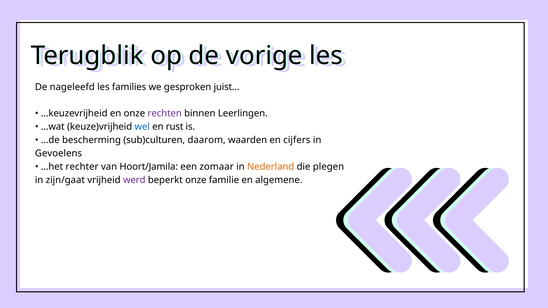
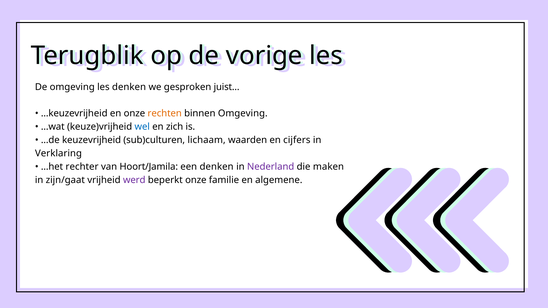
De nageleefd: nageleefd -> omgeving (72, 87)
les families: families -> denken (129, 87)
rechten colour: purple -> orange (165, 114)
binnen Leerlingen: Leerlingen -> Omgeving (243, 114)
rust: rust -> zich (175, 127)
bescherming: bescherming -> keuzevrijheid (92, 140)
daarom: daarom -> lichaam (207, 140)
Gevoelens: Gevoelens -> Verklaring (58, 153)
een zomaar: zomaar -> denken (217, 167)
Nederland colour: orange -> purple (271, 167)
plegen: plegen -> maken (328, 167)
